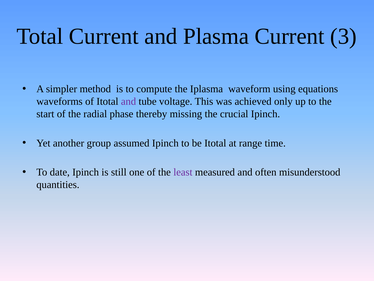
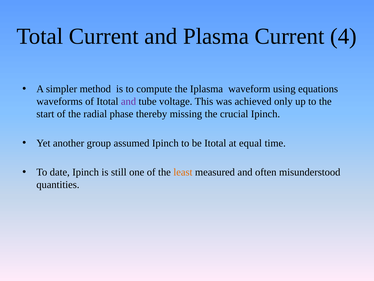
3: 3 -> 4 (344, 36)
range: range -> equal (250, 143)
least colour: purple -> orange (183, 172)
